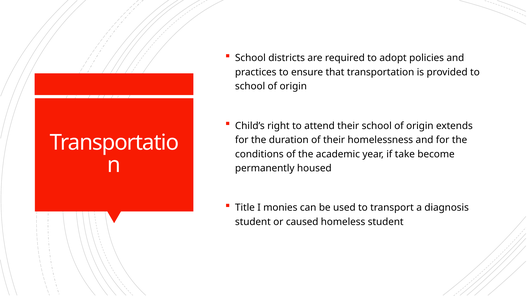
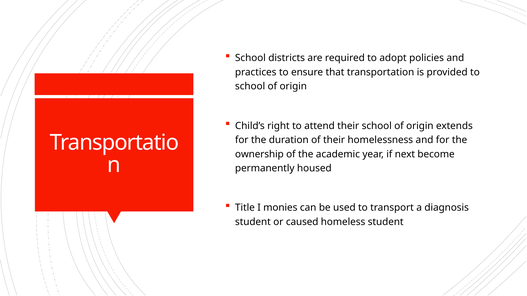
conditions: conditions -> ownership (259, 154)
take: take -> next (405, 154)
